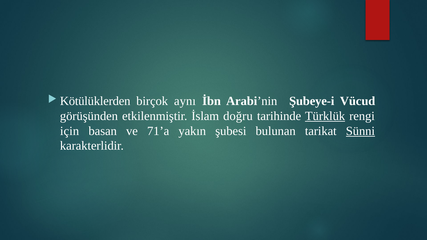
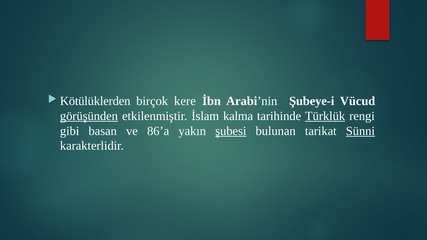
aynı: aynı -> kere (185, 101)
görüşünden underline: none -> present (89, 116)
doğru: doğru -> kalma (238, 116)
için: için -> gibi (70, 131)
71’a: 71’a -> 86’a (158, 131)
şubesi underline: none -> present (231, 131)
